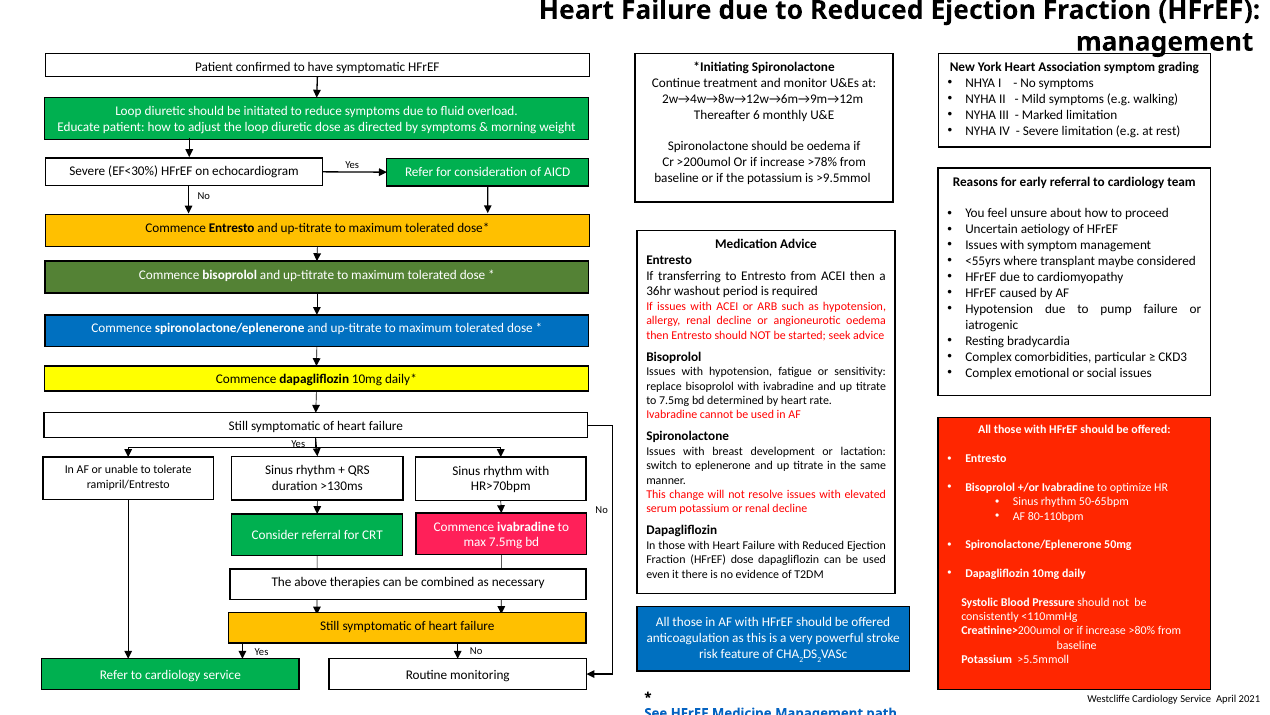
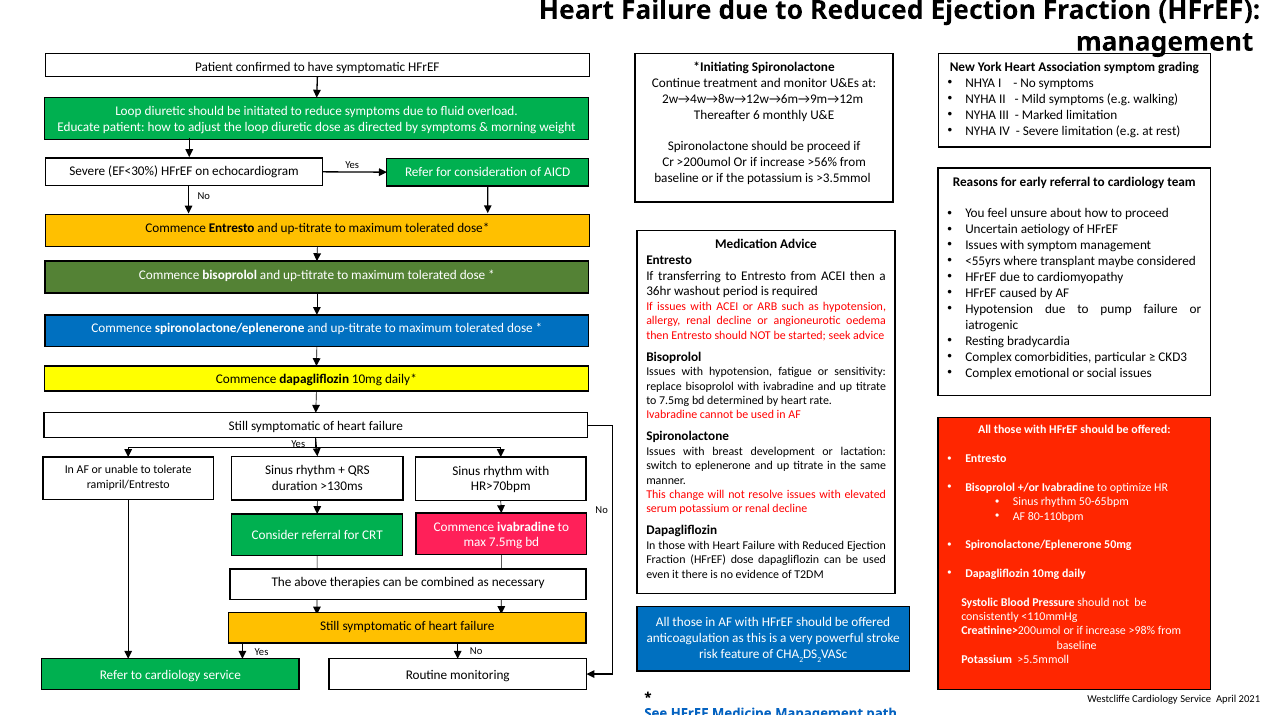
be oedema: oedema -> proceed (829, 146)
>78%: >78% -> >56% (822, 162)
>9.5mmol: >9.5mmol -> >3.5mmol (843, 178)
>80%: >80% -> >98% (1142, 630)
